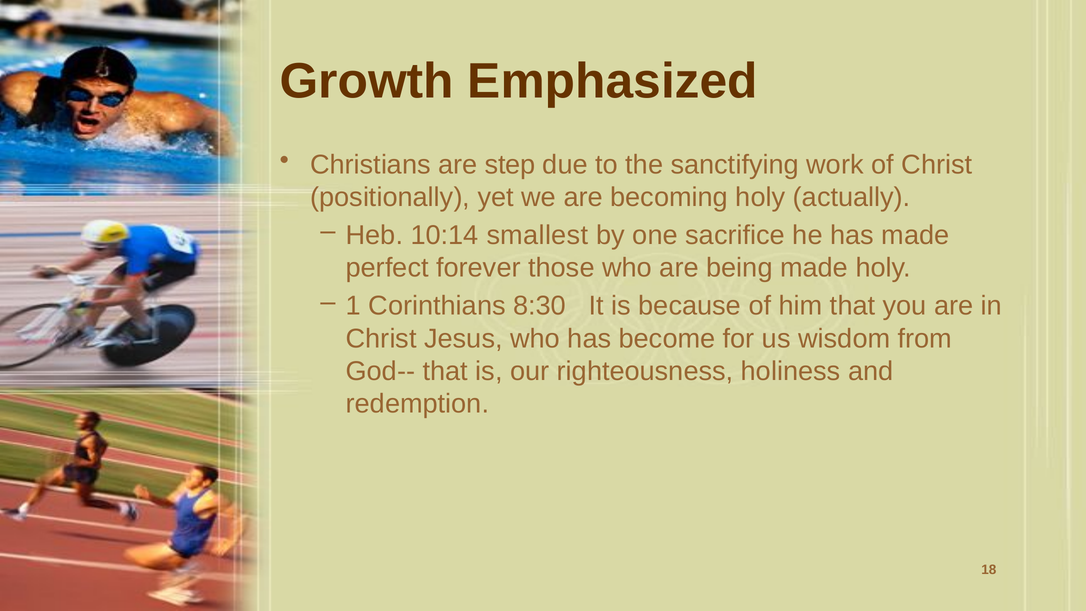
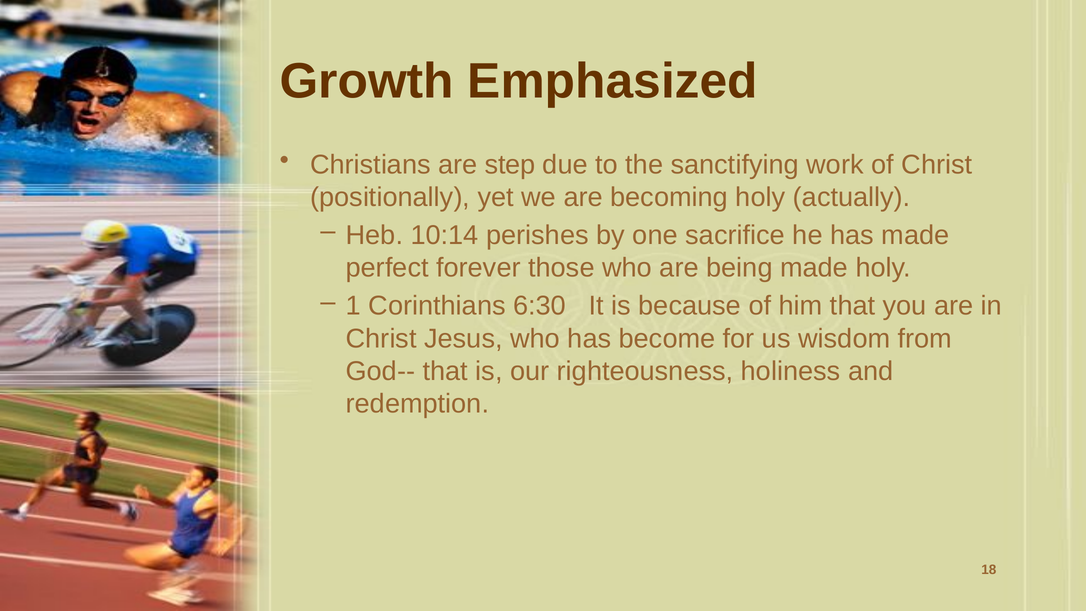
smallest: smallest -> perishes (537, 235)
8:30: 8:30 -> 6:30 (540, 306)
